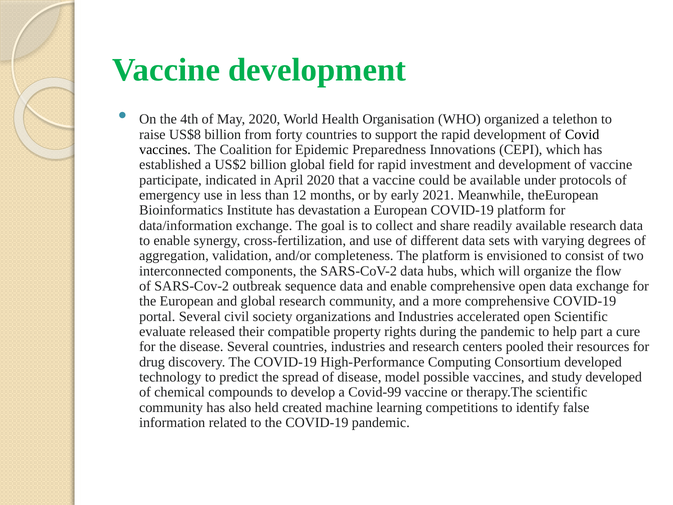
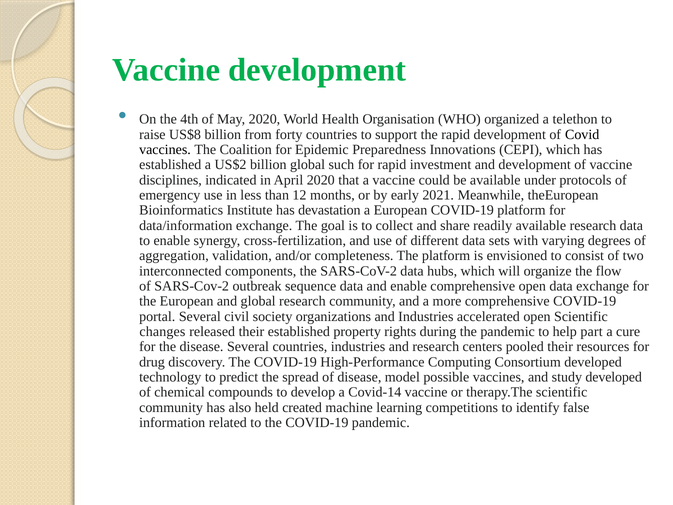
field: field -> such (341, 165)
participate: participate -> disciplines (171, 180)
evaluate: evaluate -> changes (162, 331)
their compatible: compatible -> established (299, 331)
Covid-99: Covid-99 -> Covid-14 (375, 392)
